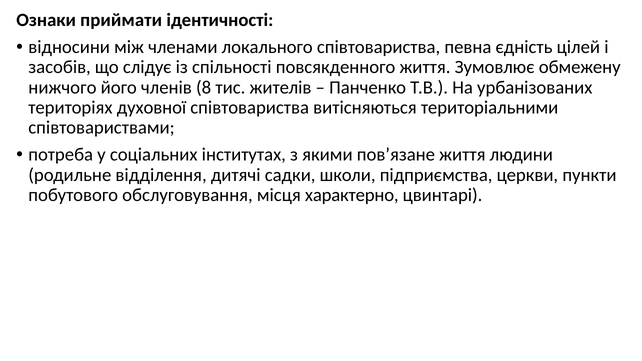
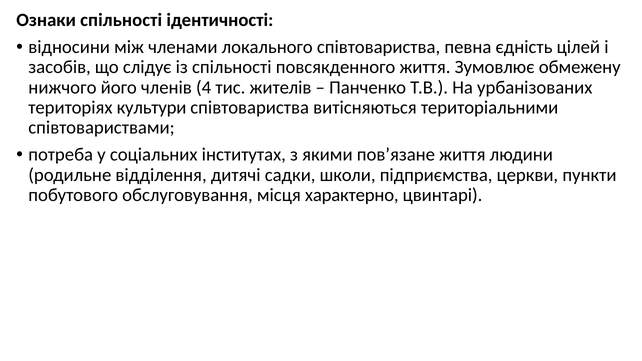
Ознаки приймати: приймати -> спільності (121, 20)
8: 8 -> 4 (204, 87)
духовної: духовної -> культури (152, 108)
